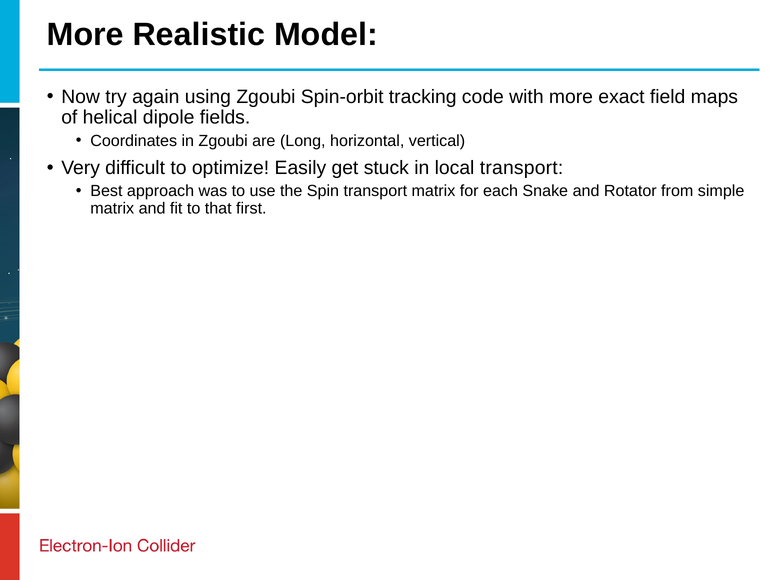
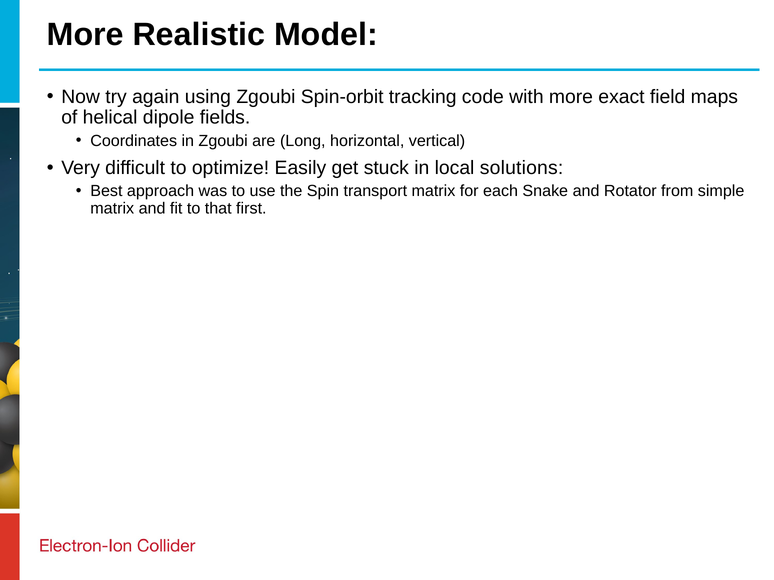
local transport: transport -> solutions (522, 168)
